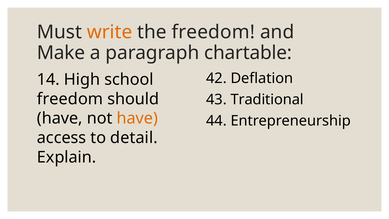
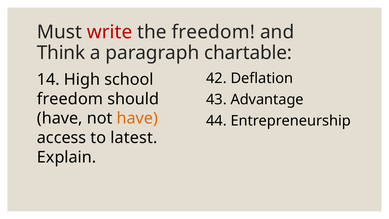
write colour: orange -> red (110, 32)
Make: Make -> Think (61, 53)
Traditional: Traditional -> Advantage (267, 99)
detail: detail -> latest (134, 138)
